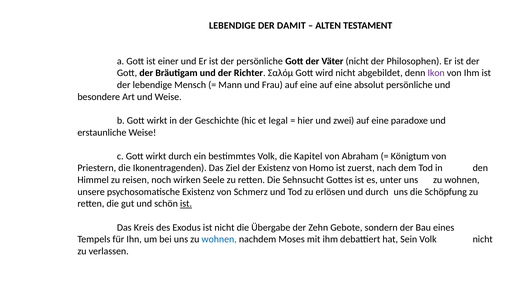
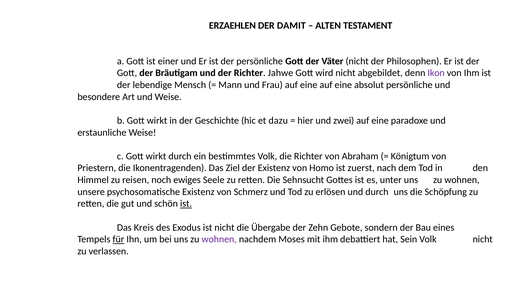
LEBENDIGE: LEBENDIGE -> ERZAEHLEN (232, 26)
Σαλόμ: Σαλόμ -> Jahwe (280, 73)
legal: legal -> dazu (278, 120)
die Kapitel: Kapitel -> Richter (308, 156)
wirken: wirken -> ewiges (187, 180)
für underline: none -> present (118, 239)
wohnen colour: blue -> purple (219, 239)
